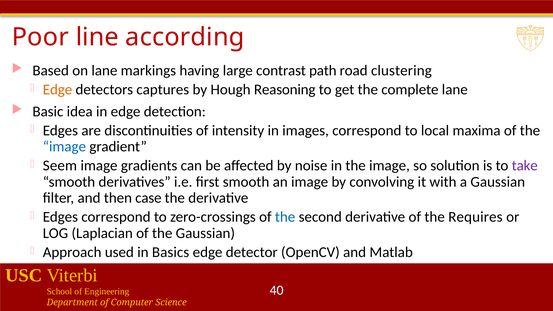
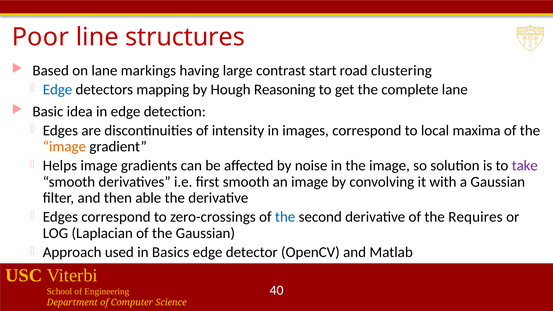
according: according -> structures (185, 37)
path: path -> start (323, 71)
Edge colour: orange -> blue (58, 90)
captures: captures -> mapping (163, 90)
image colour: blue -> orange (64, 147)
Seem: Seem -> Helps (60, 166)
case: case -> able (148, 198)
